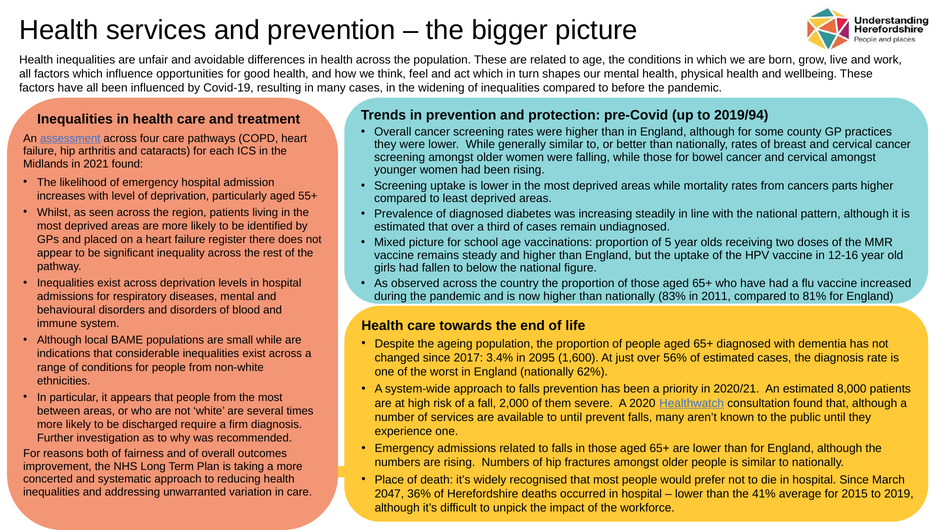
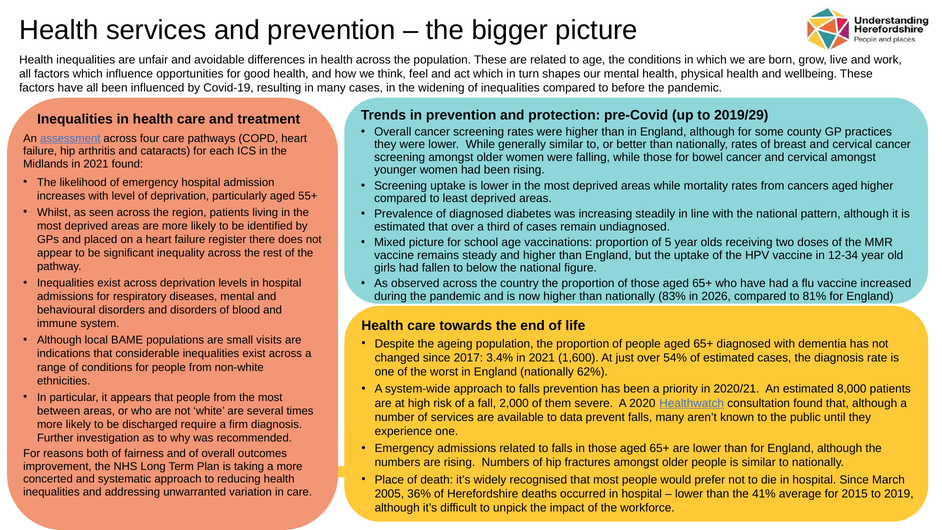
2019/94: 2019/94 -> 2019/29 (741, 115)
cancers parts: parts -> aged (845, 186)
12-16: 12-16 -> 12-34 (843, 255)
2011: 2011 -> 2026 (716, 296)
small while: while -> visits (269, 340)
3.4% in 2095: 2095 -> 2021 (542, 358)
56%: 56% -> 54% (675, 358)
to until: until -> data (571, 417)
2047: 2047 -> 2005 (389, 494)
